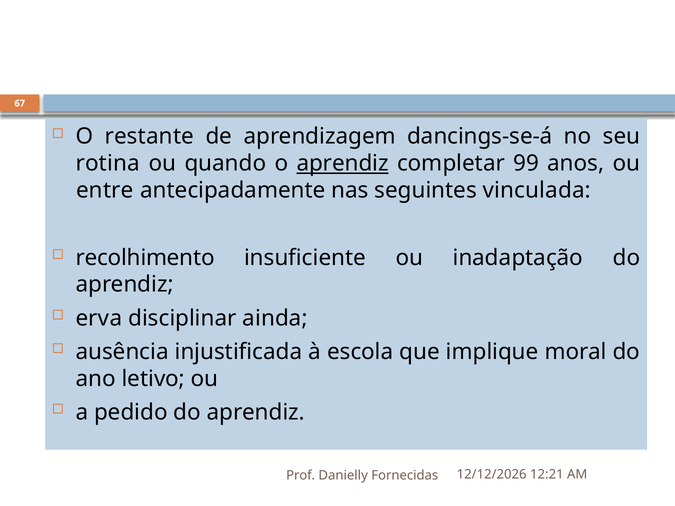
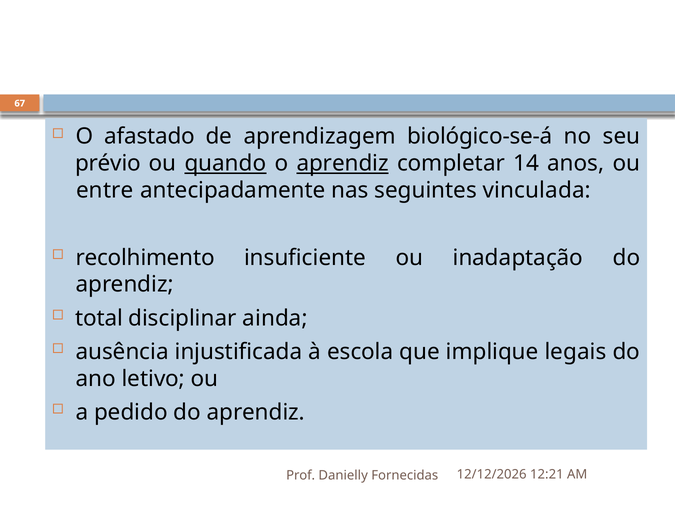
restante: restante -> afastado (150, 137)
dancings-se-á: dancings-se-á -> biológico-se-á (480, 137)
rotina: rotina -> prévio (108, 164)
quando underline: none -> present (225, 164)
99: 99 -> 14 (526, 164)
erva: erva -> total (99, 318)
moral: moral -> legais (576, 352)
